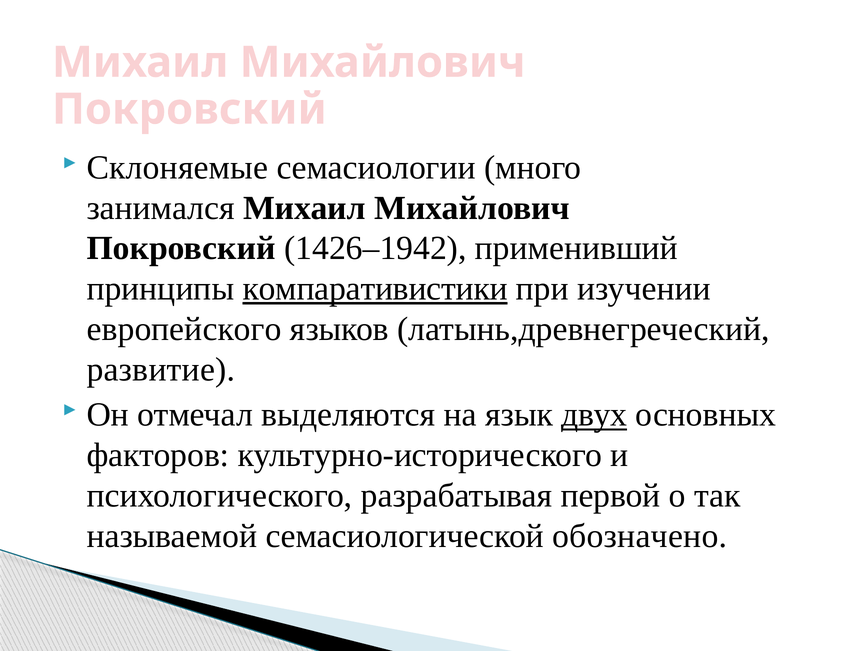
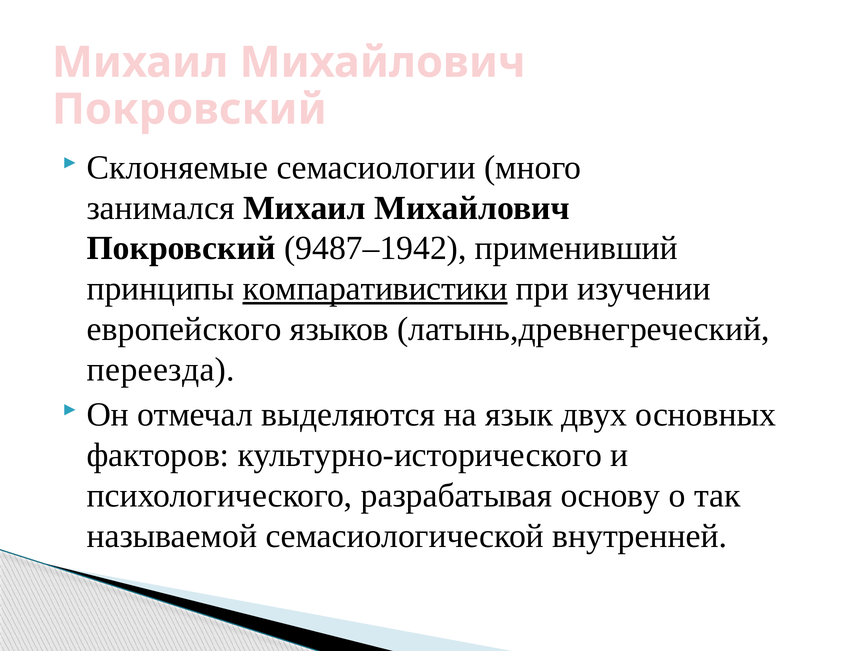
1426–1942: 1426–1942 -> 9487–1942 (375, 248)
развитие: развитие -> переезда (161, 370)
двух underline: present -> none (594, 415)
первой: первой -> основу (610, 496)
обозначено: обозначено -> внутренней (640, 536)
